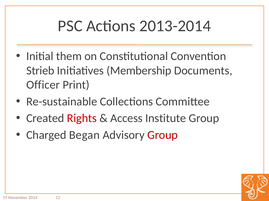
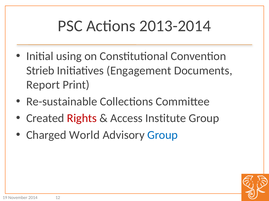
them: them -> using (69, 56)
Membership: Membership -> Engagement (139, 71)
Officer: Officer -> Report (43, 85)
Began: Began -> World (84, 135)
Group colour: red -> blue (163, 135)
